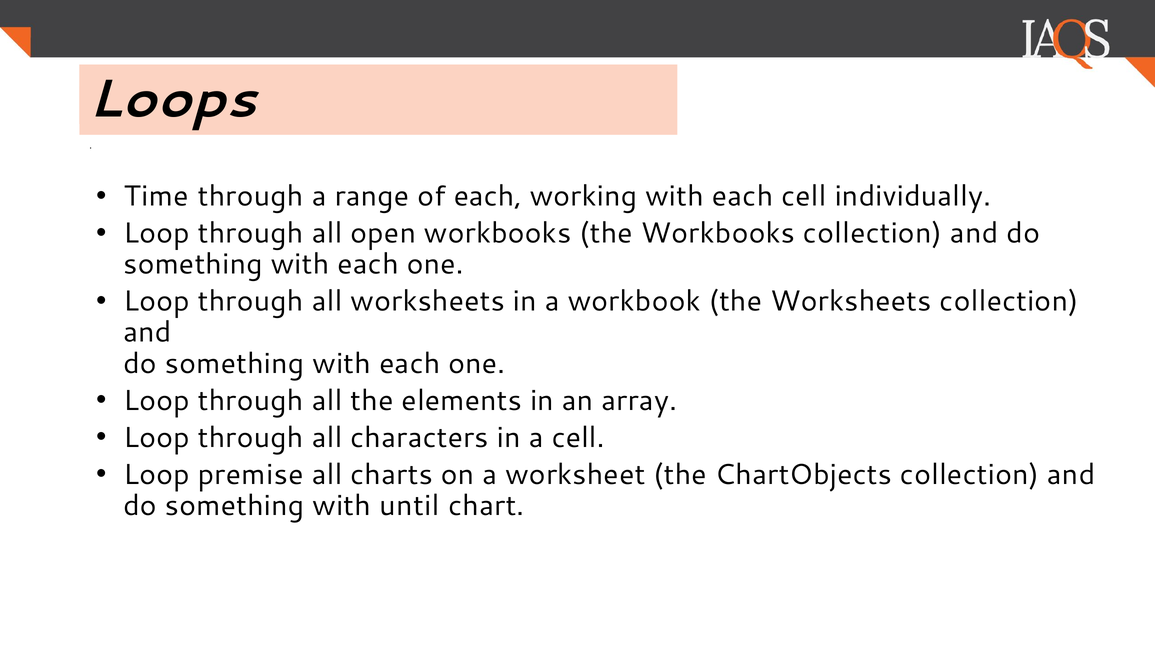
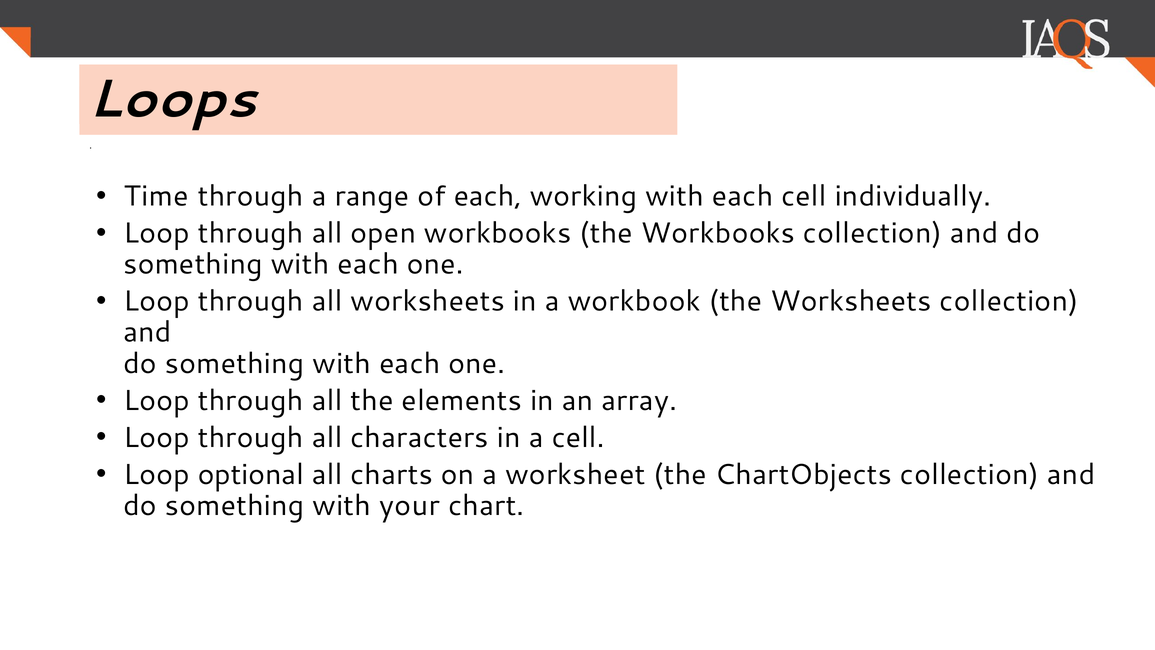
premise: premise -> optional (251, 474)
until: until -> your (410, 505)
